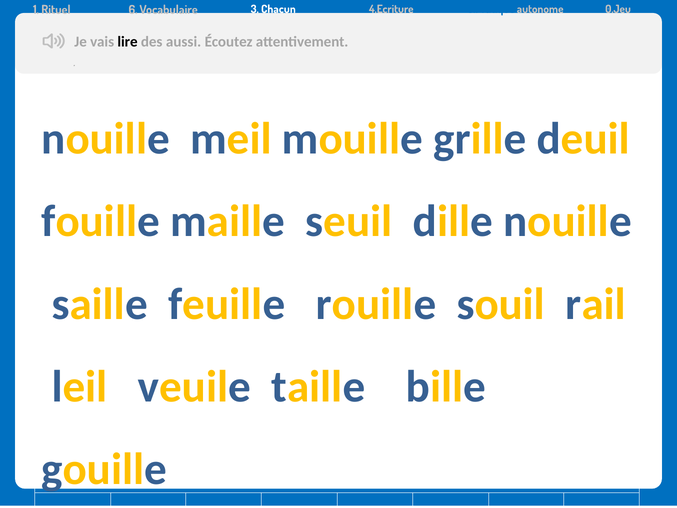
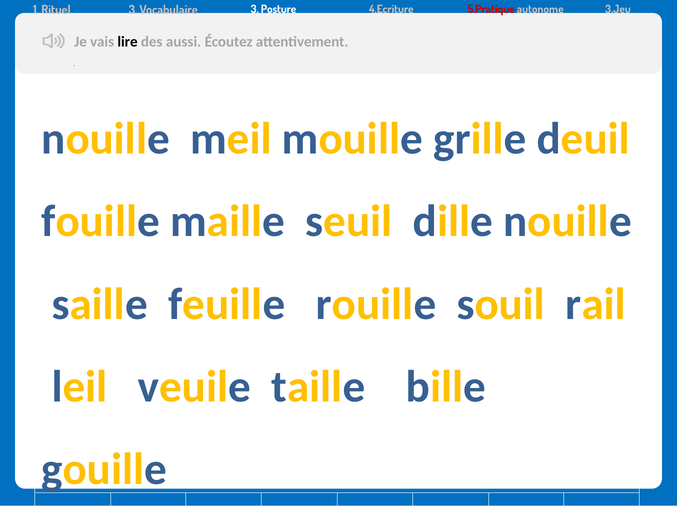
Rituel 6: 6 -> 3 (133, 10)
Chacun: Chacun -> Posture (279, 9)
5.Pratique colour: blue -> red (491, 9)
0.Jeu: 0.Jeu -> 3.Jeu (618, 9)
